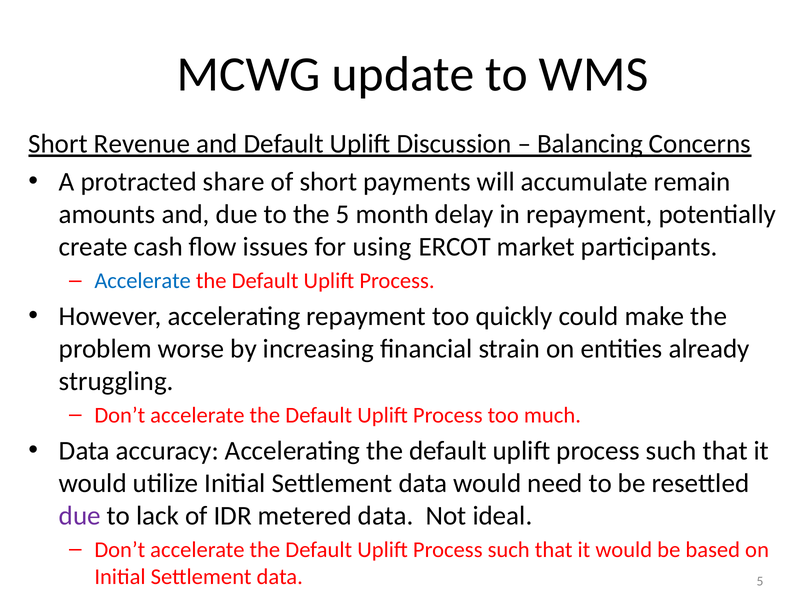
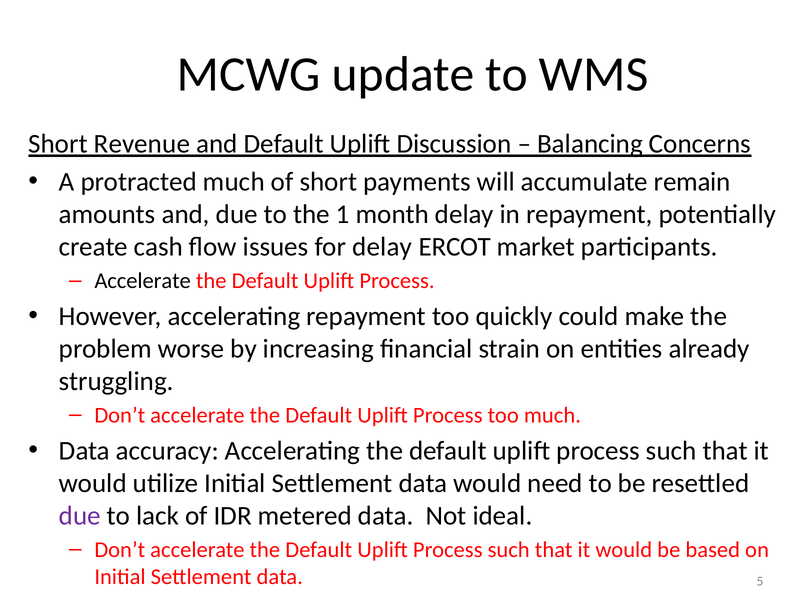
protracted share: share -> much (234, 182)
the 5: 5 -> 1 (343, 214)
for using: using -> delay (382, 247)
Accelerate colour: blue -> black (143, 281)
